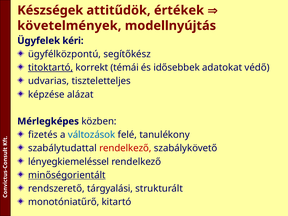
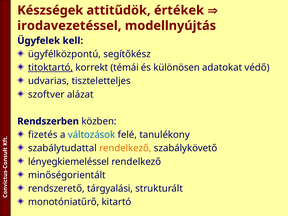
követelmények: követelmények -> irodavezetéssel (69, 26)
kéri: kéri -> kell (73, 41)
idősebbek: idősebbek -> különösen (177, 68)
képzése: képzése -> szoftver (46, 94)
Mérlegképes: Mérlegképes -> Rendszerben (48, 121)
rendelkező colour: red -> orange (125, 148)
minőségorientált underline: present -> none (67, 175)
